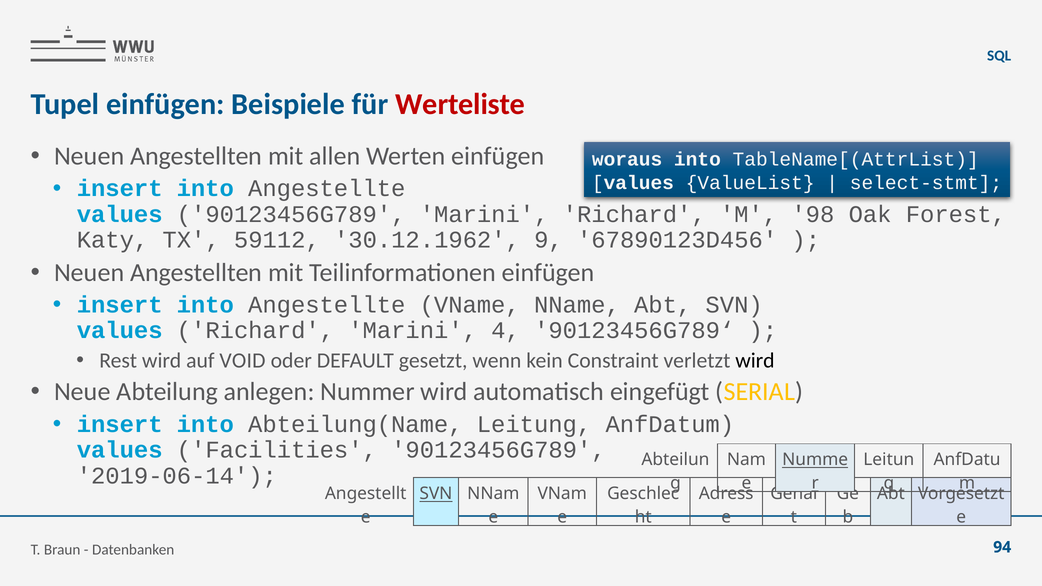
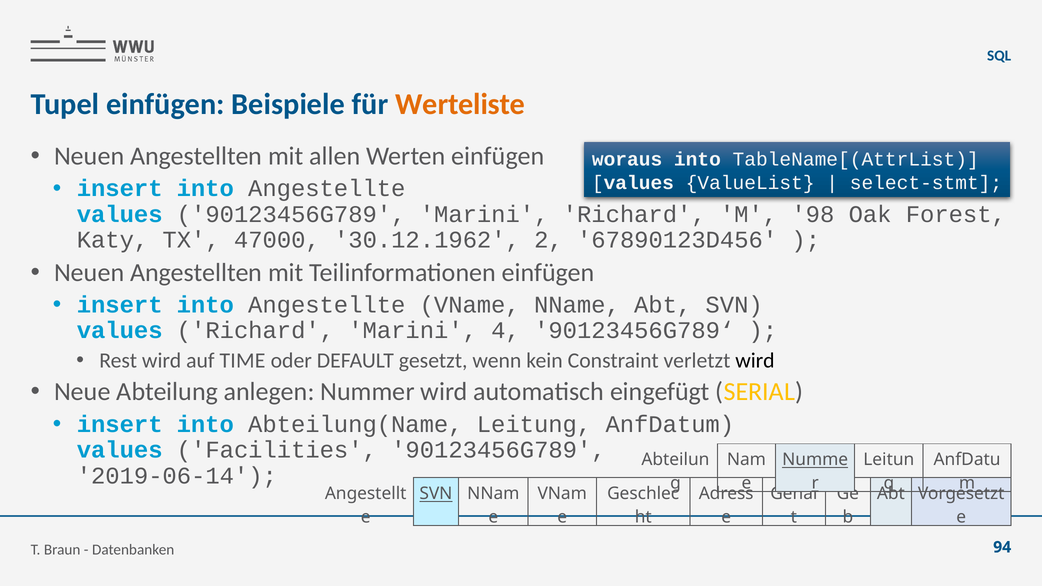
Werteliste colour: red -> orange (460, 104)
59112: 59112 -> 47000 (277, 240)
9: 9 -> 2 (549, 240)
VOID: VOID -> TIME (242, 361)
